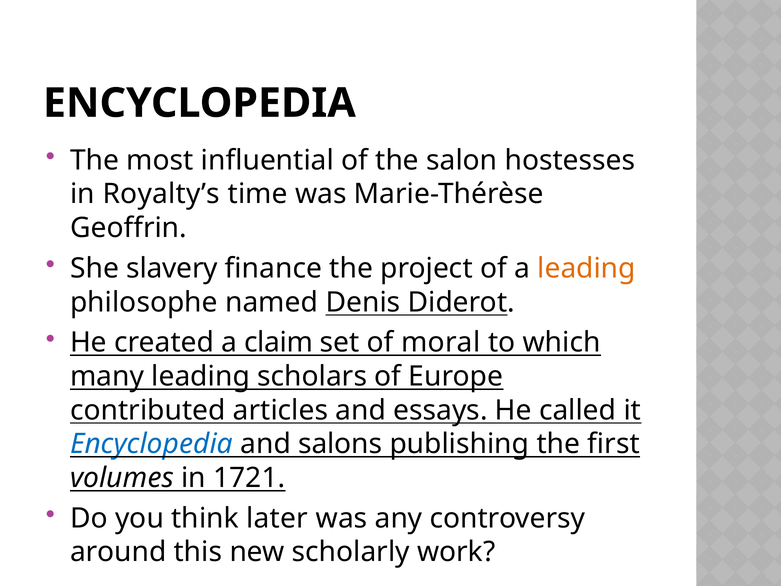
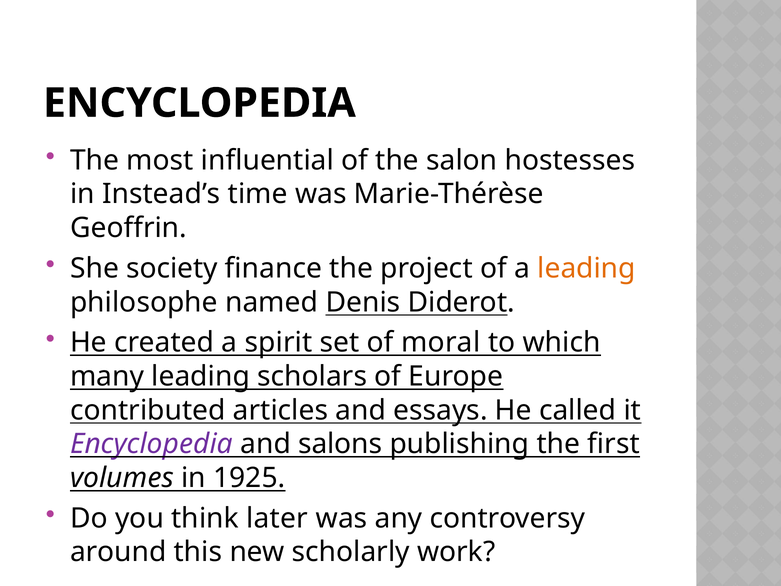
Royalty’s: Royalty’s -> Instead’s (161, 194)
slavery: slavery -> society (172, 268)
claim: claim -> spirit (278, 342)
Encyclopedia colour: blue -> purple (152, 444)
1721: 1721 -> 1925 (249, 478)
